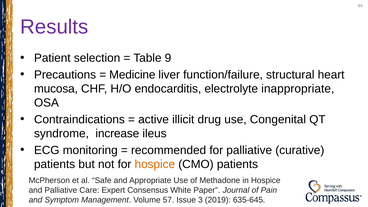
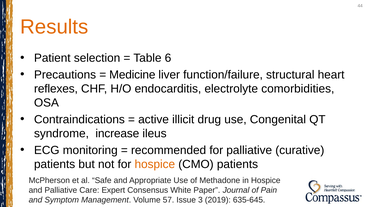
Results colour: purple -> orange (54, 27)
9: 9 -> 6 (168, 58)
mucosa: mucosa -> reflexes (56, 89)
inappropriate: inappropriate -> comorbidities (298, 89)
